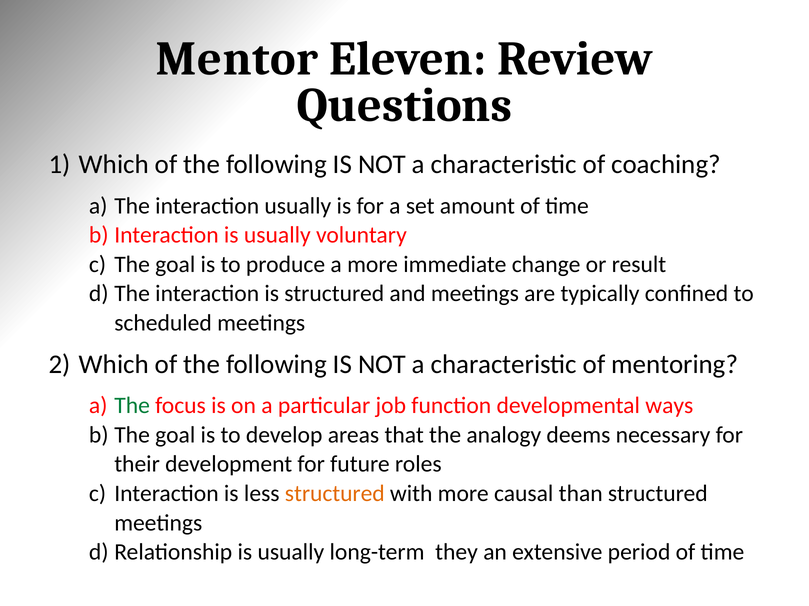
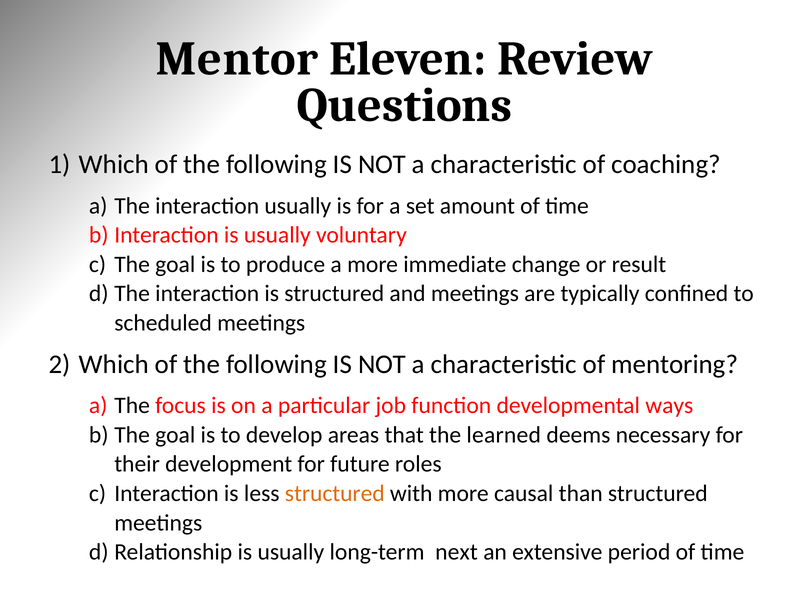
The colour: green -> black (132, 406)
analogy: analogy -> learned (504, 435)
they: they -> next (456, 553)
